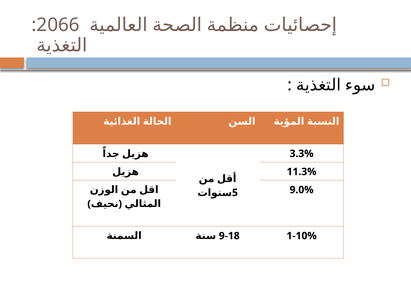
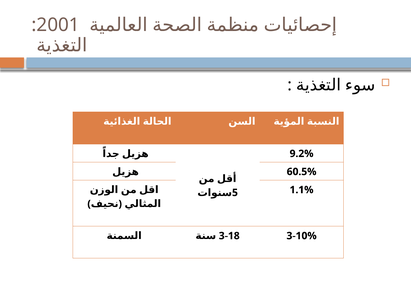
2066: 2066 -> 2001 (58, 25)
3.3%: 3.3% -> 9.2% (302, 154)
11.3%: 11.3% -> 60.5% (302, 172)
9.0%: 9.0% -> 1.1% (302, 190)
9-18: 9-18 -> 3-18 (229, 236)
1-10%: 1-10% -> 3-10% (302, 236)
